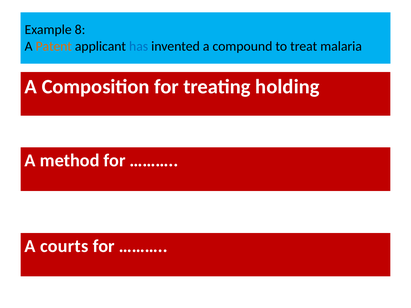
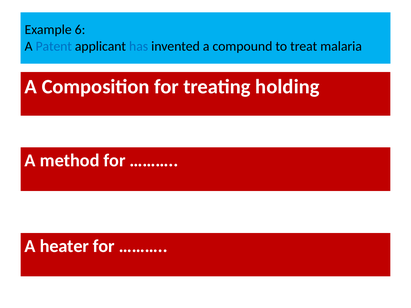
8: 8 -> 6 (80, 30)
Patent colour: orange -> blue (54, 47)
courts: courts -> heater (64, 246)
